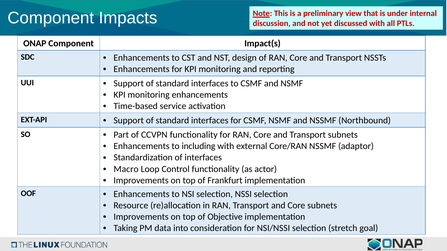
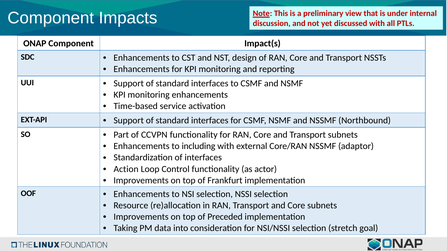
Macro: Macro -> Action (126, 169)
Objective: Objective -> Preceded (225, 217)
